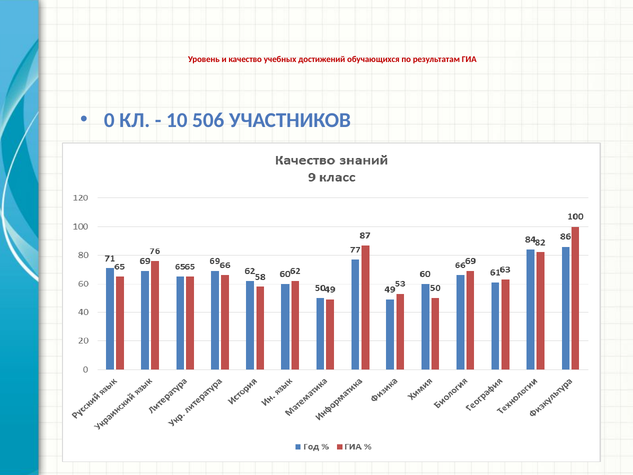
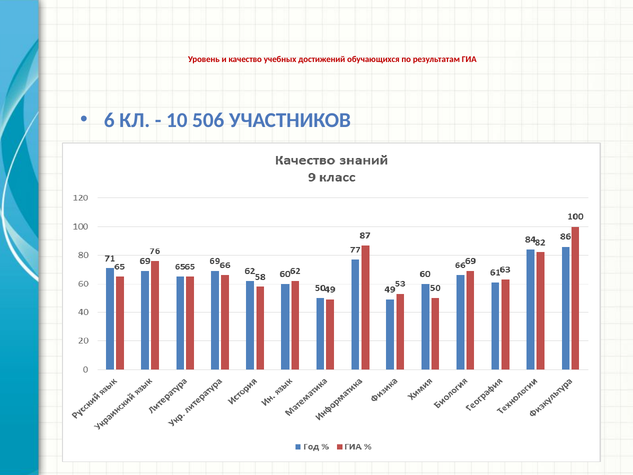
0: 0 -> 6 (109, 120)
